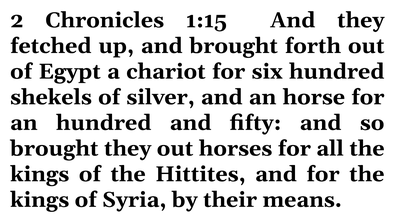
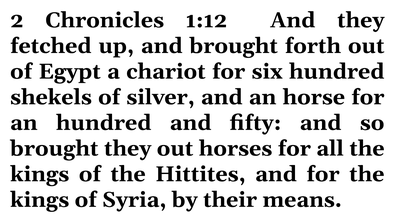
1:15: 1:15 -> 1:12 (206, 20)
